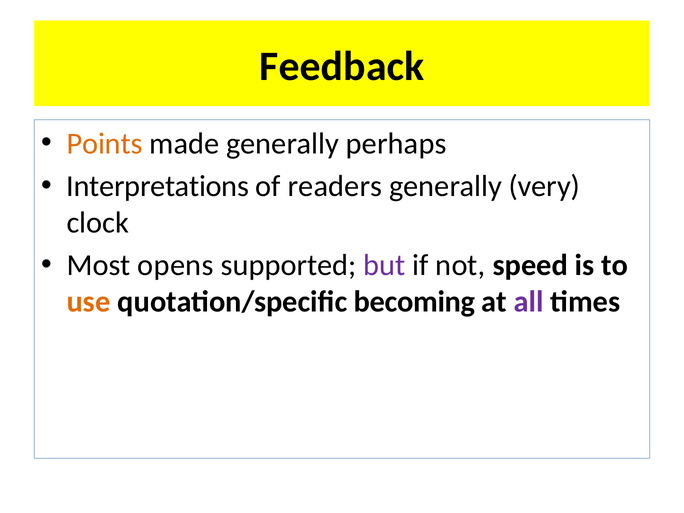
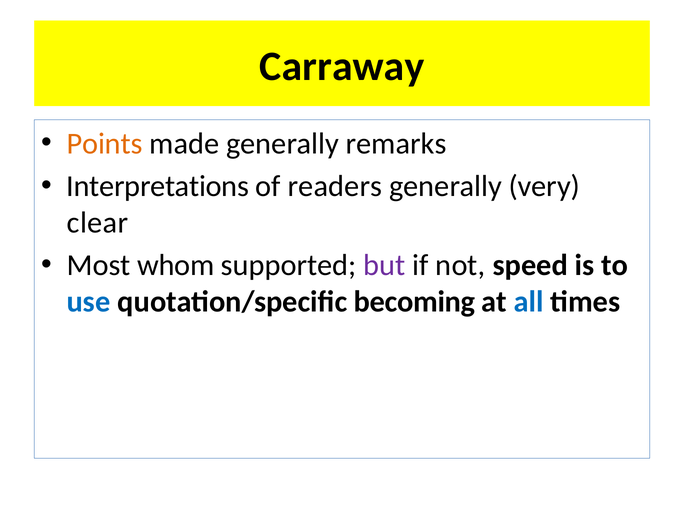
Feedback: Feedback -> Carraway (342, 66)
perhaps: perhaps -> remarks (396, 143)
clock: clock -> clear (98, 223)
opens: opens -> whom (176, 265)
use colour: orange -> blue (89, 302)
all colour: purple -> blue (529, 302)
